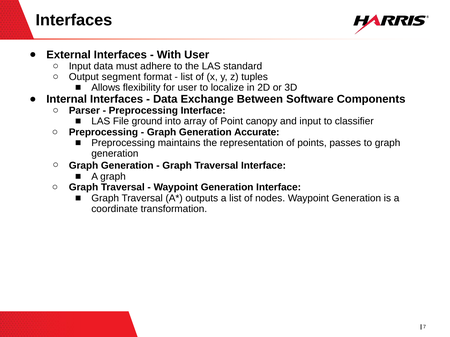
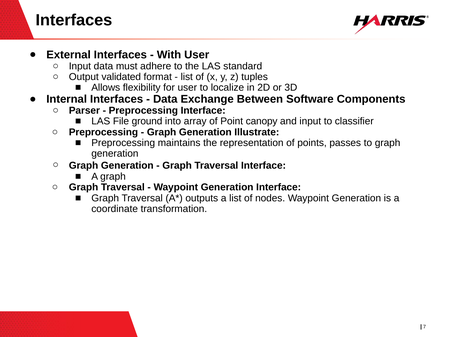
segment: segment -> validated (121, 77)
Accurate: Accurate -> Illustrate (257, 132)
